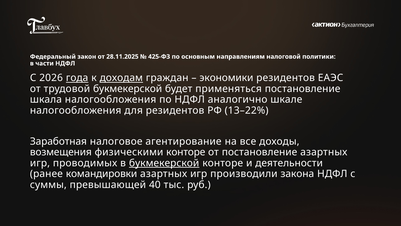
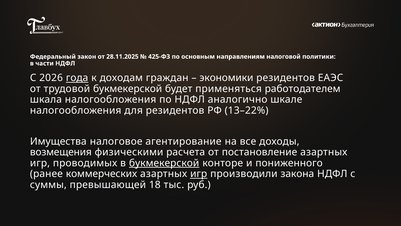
доходам underline: present -> none (121, 78)
применяться постановление: постановление -> работодателем (303, 89)
Заработная: Заработная -> Имущества (58, 141)
физическими конторе: конторе -> расчета (186, 152)
деятельности: деятельности -> пониженного (289, 163)
командировки: командировки -> коммерческих (102, 174)
игр underline: none -> present (199, 174)
40: 40 -> 18 (155, 184)
